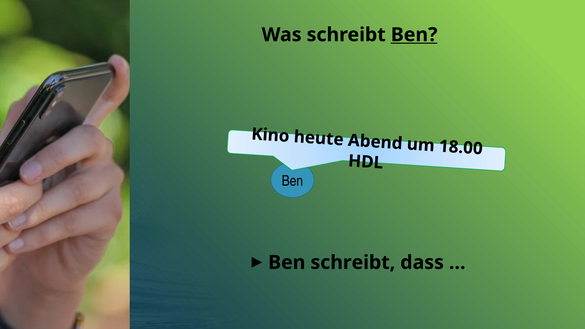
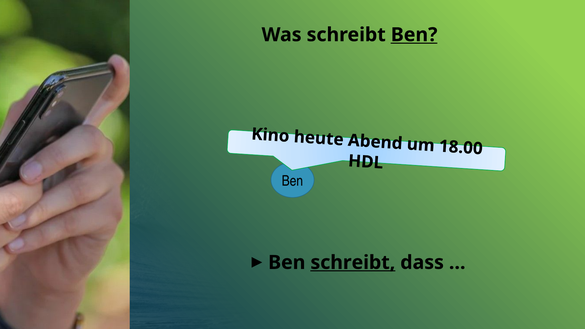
schreibt underline: none -> present (353, 263)
